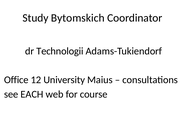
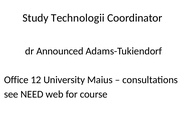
Bytomskich: Bytomskich -> Technologii (78, 18)
Technologii: Technologii -> Announced (60, 51)
EACH: EACH -> NEED (32, 94)
